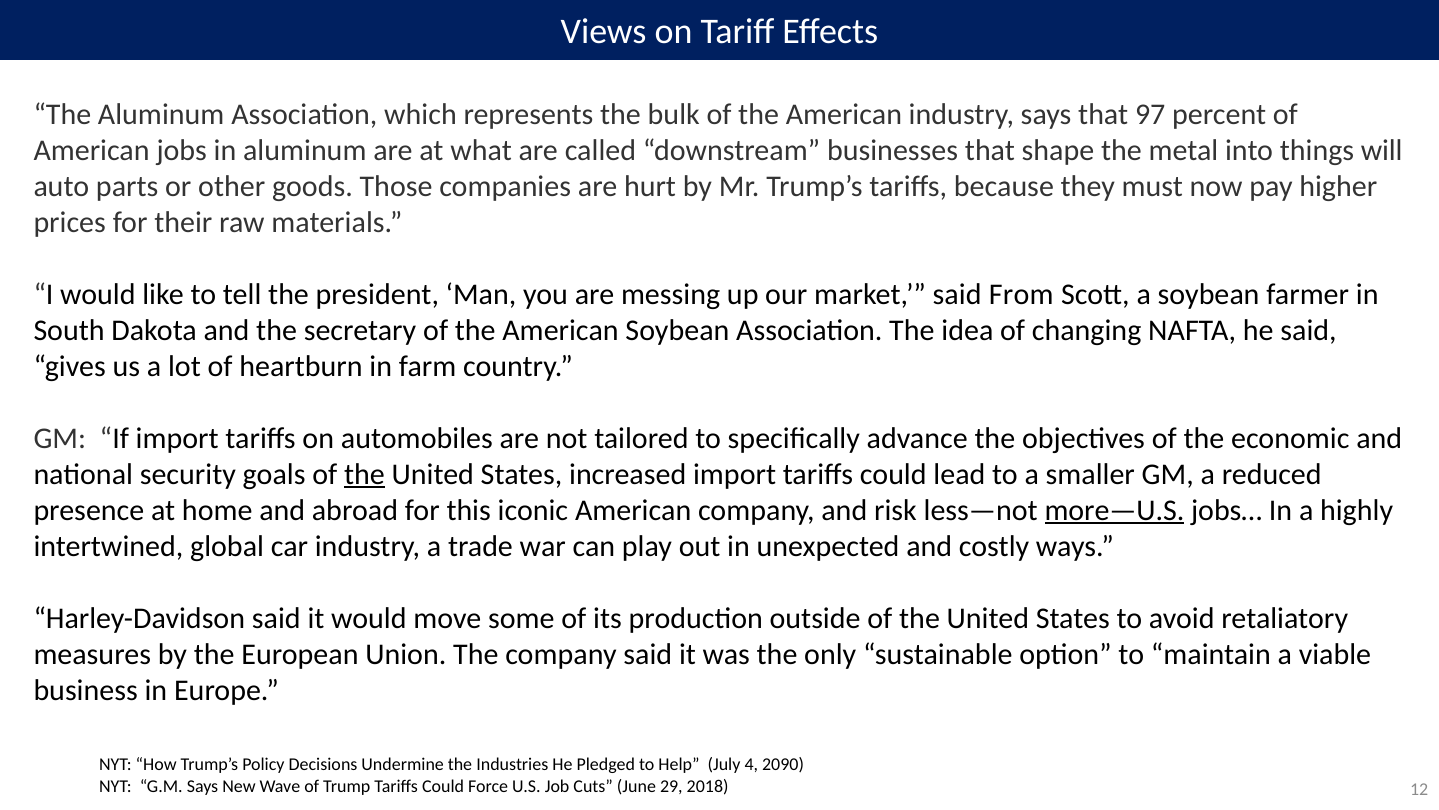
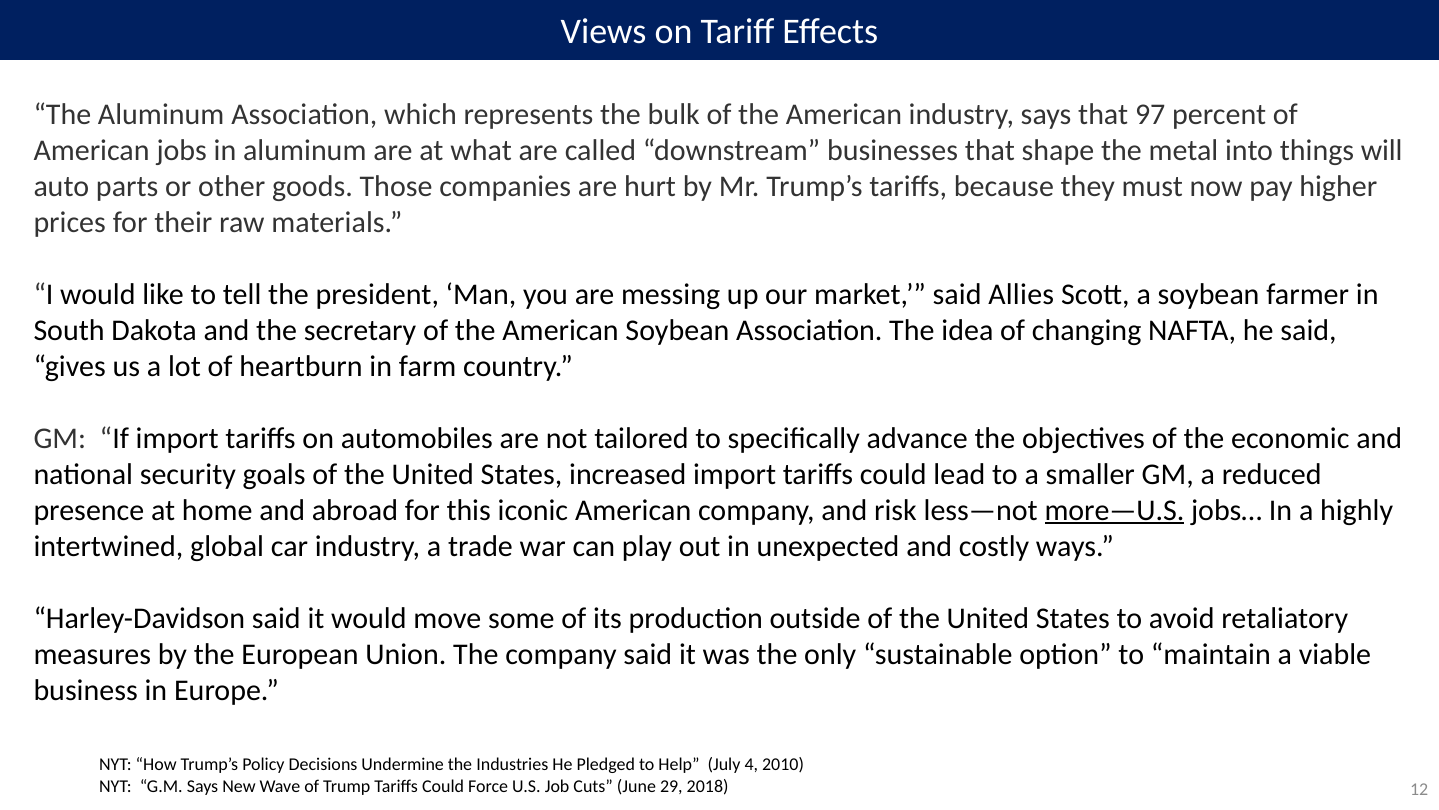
From: From -> Allies (1021, 294)
the underline: present -> none (364, 474)
2090: 2090 -> 2010 (783, 764)
